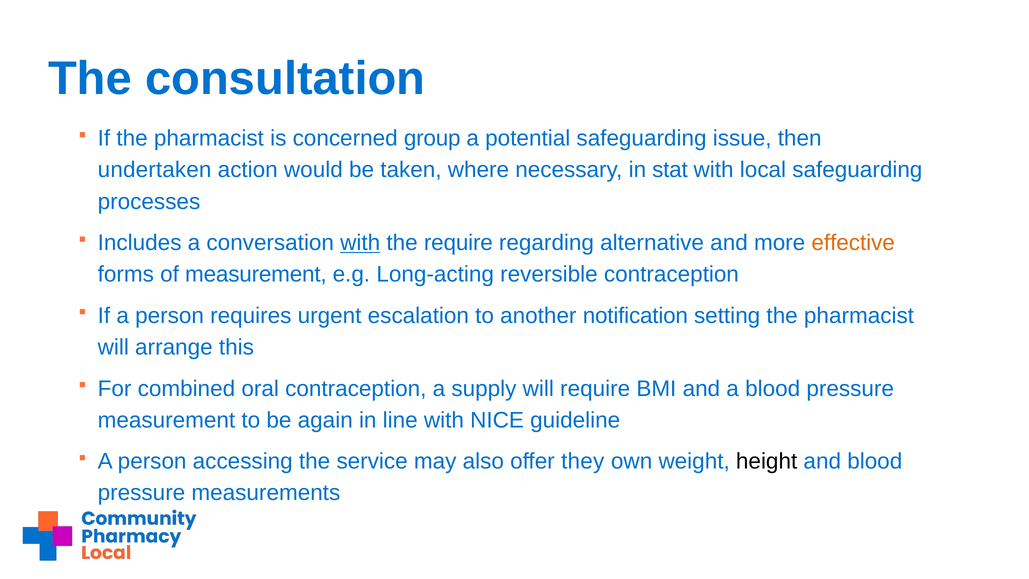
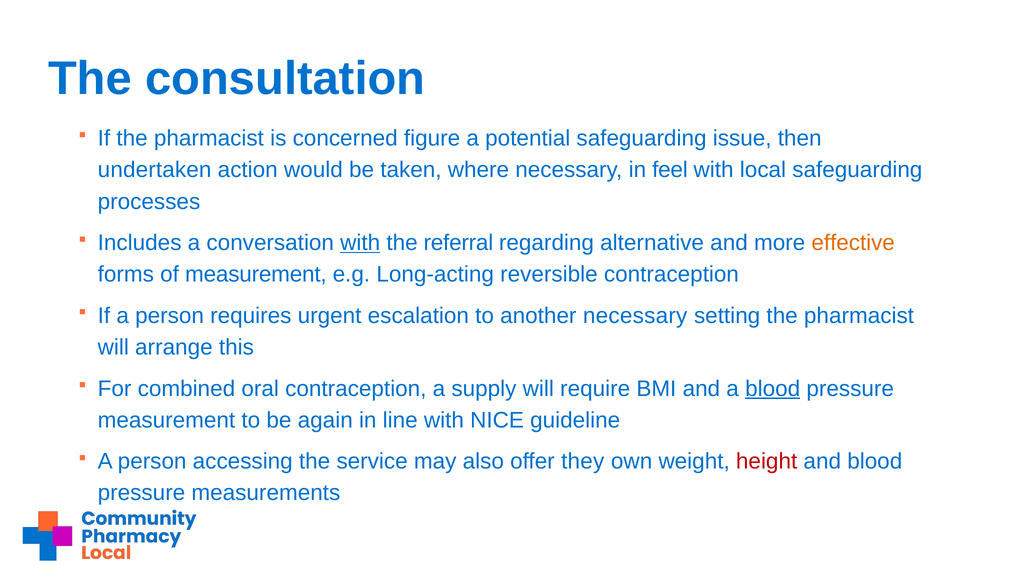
group: group -> figure (432, 138)
stat: stat -> feel (670, 170)
the require: require -> referral (458, 243)
another notification: notification -> necessary (635, 316)
blood underline: none -> present (773, 388)
height colour: black -> red (767, 461)
